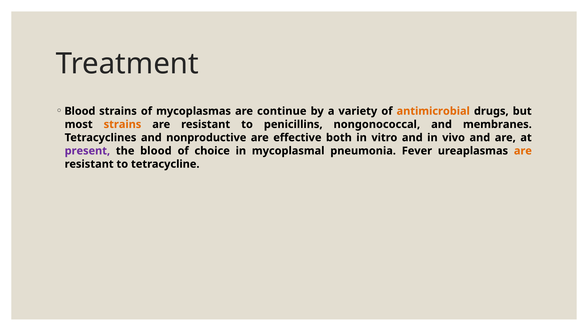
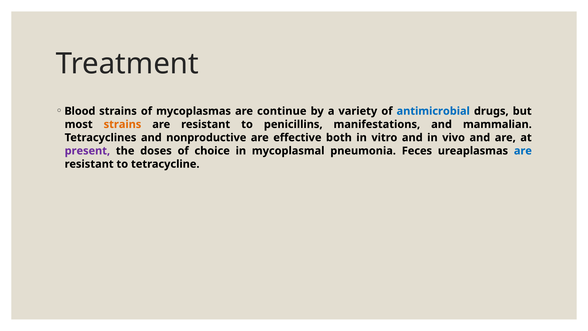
antimicrobial colour: orange -> blue (433, 111)
nongonococcal: nongonococcal -> manifestations (377, 124)
membranes: membranes -> mammalian (497, 124)
the blood: blood -> doses (156, 151)
Fever: Fever -> Feces (417, 151)
are colour: orange -> blue (523, 151)
